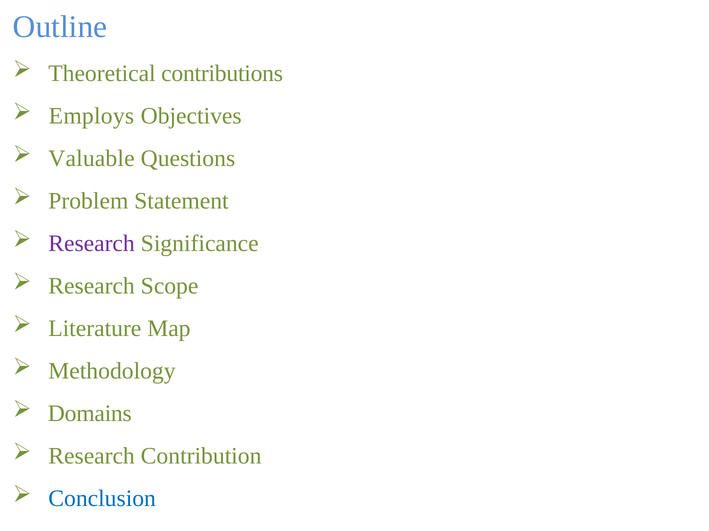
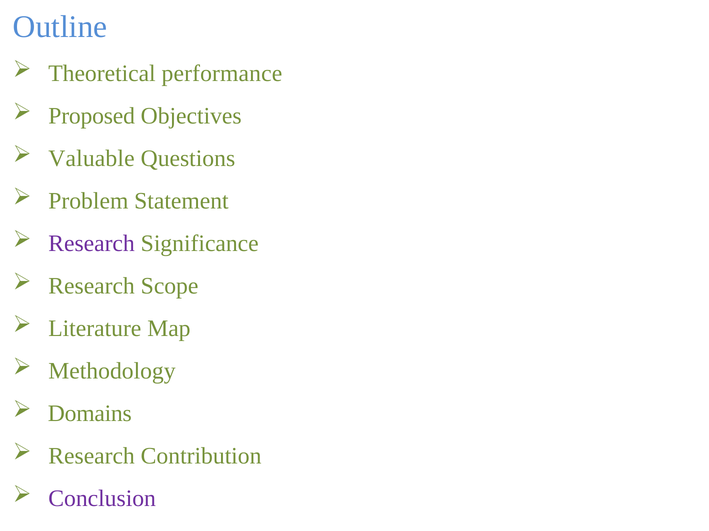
contributions: contributions -> performance (222, 74)
Employs: Employs -> Proposed (92, 116)
Conclusion colour: blue -> purple (102, 499)
